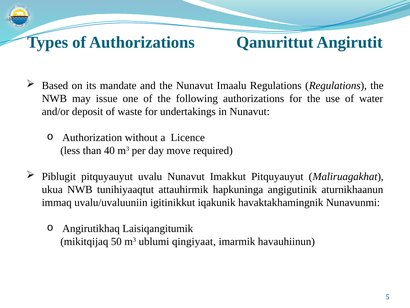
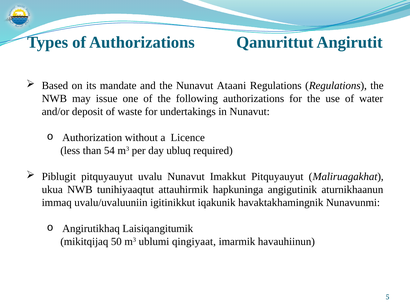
Imaalu: Imaalu -> Ataani (232, 86)
40: 40 -> 54 (109, 150)
move: move -> ubluq (179, 150)
